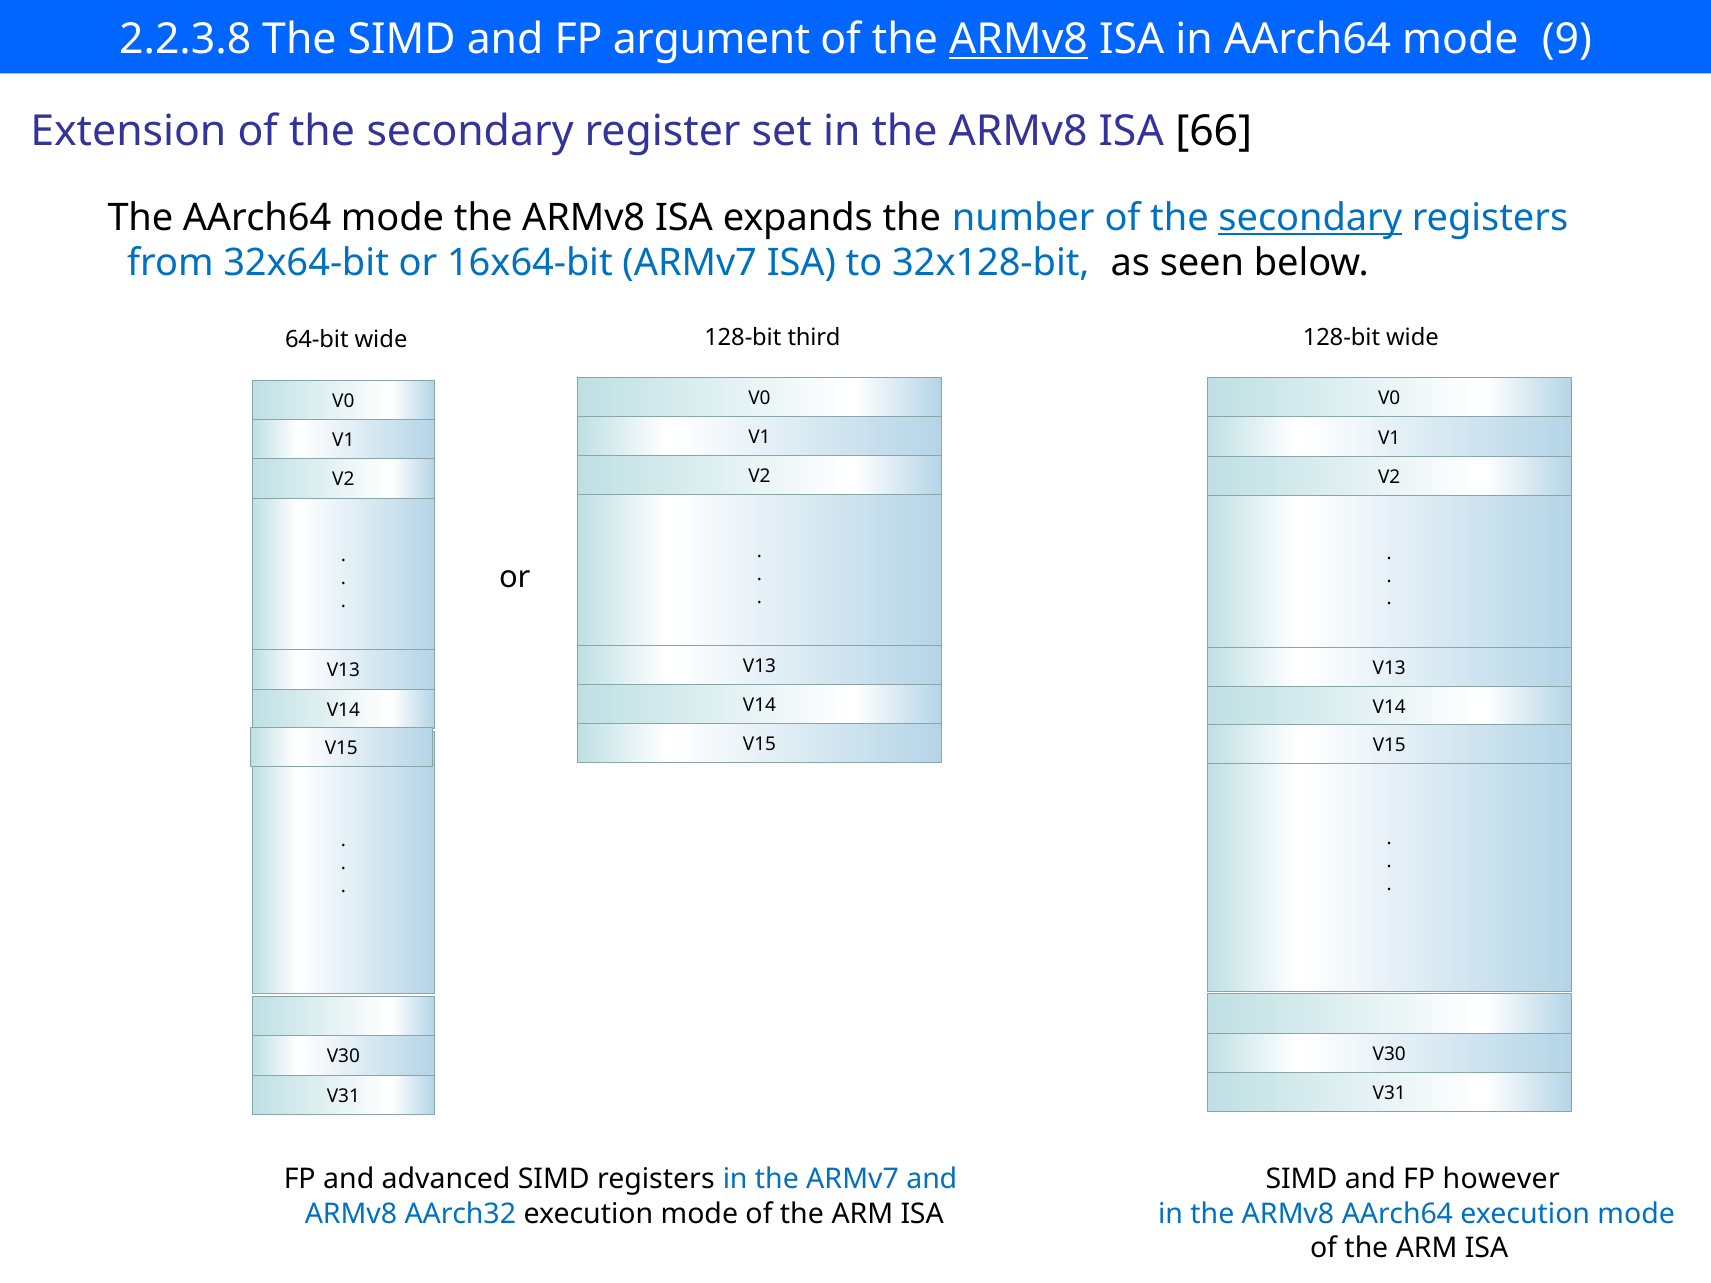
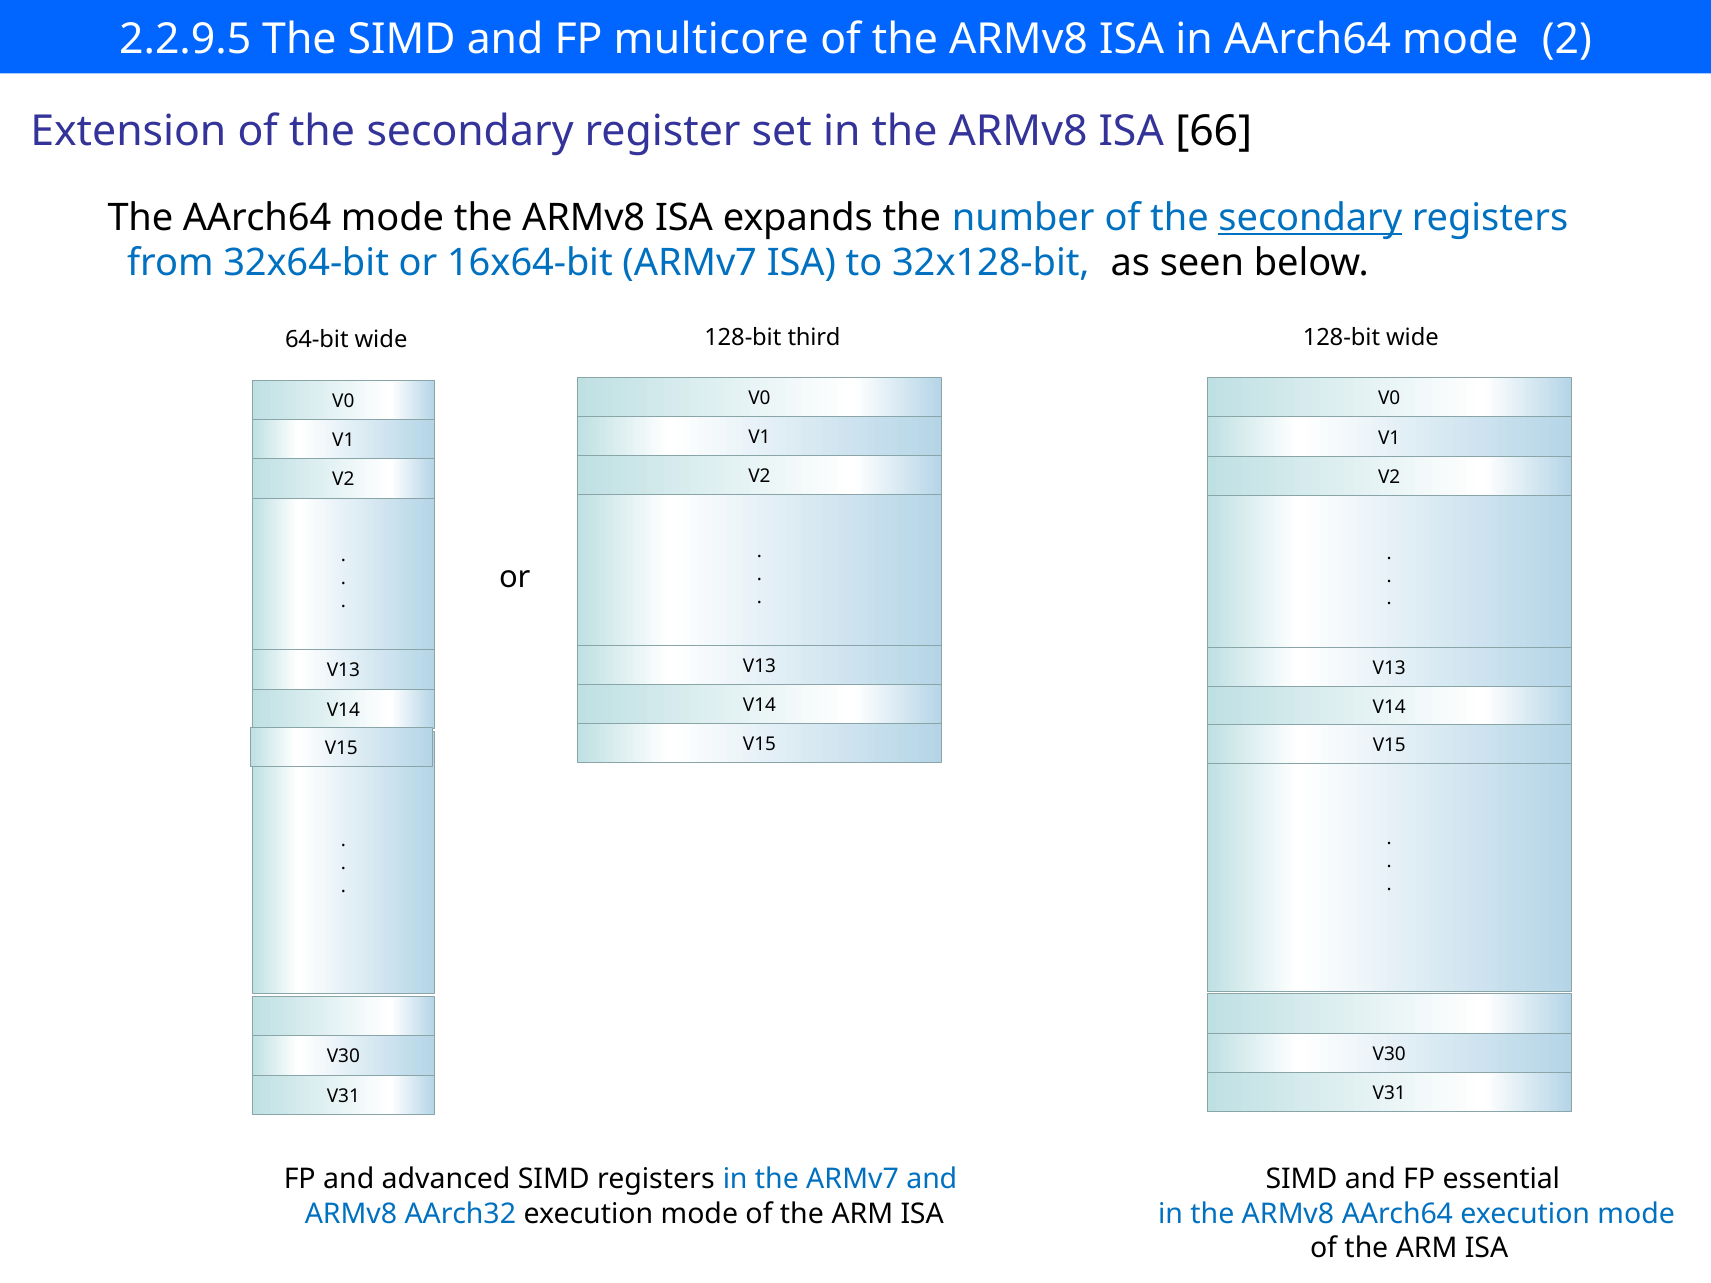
2.2.3.8: 2.2.3.8 -> 2.2.9.5 (185, 40)
argument: argument -> multicore (711, 40)
ARMv8 underline: present -> none (1019, 40)
9: 9 -> 2 (1567, 40)
however: however -> essential (1501, 1180)
